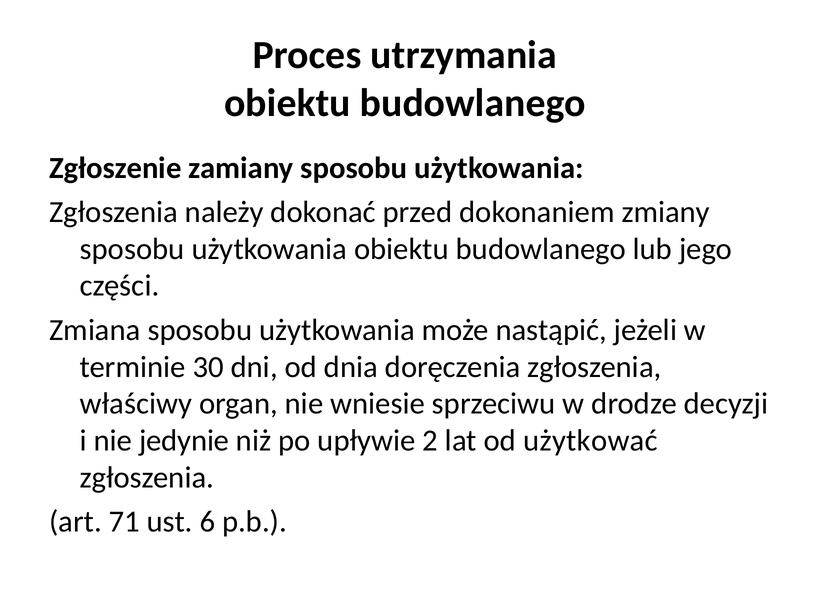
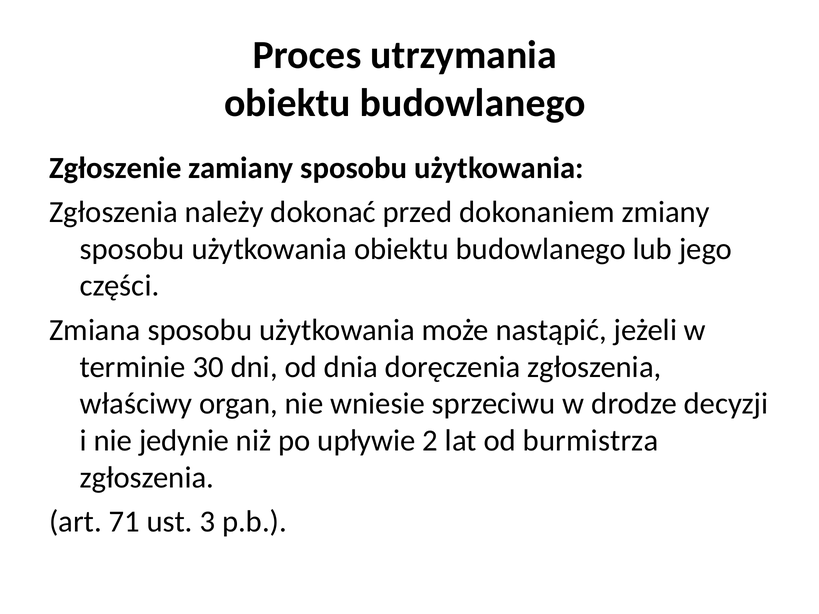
użytkować: użytkować -> burmistrza (591, 441)
6: 6 -> 3 (207, 522)
